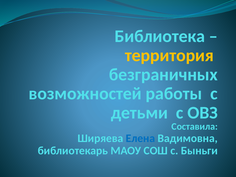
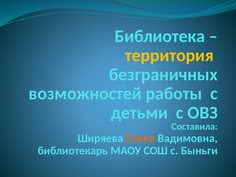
Елена colour: blue -> orange (140, 138)
